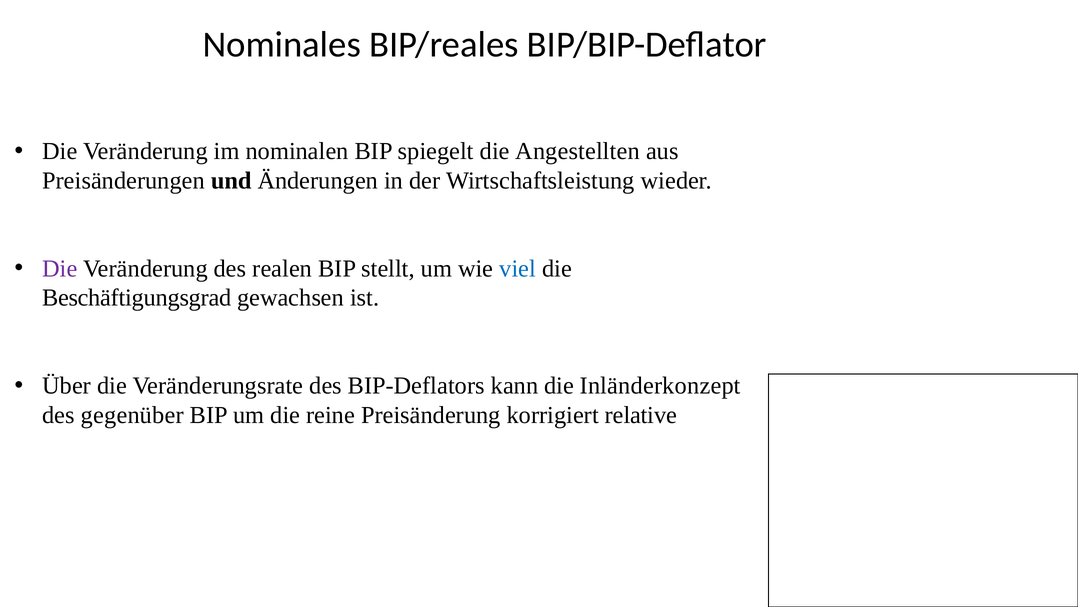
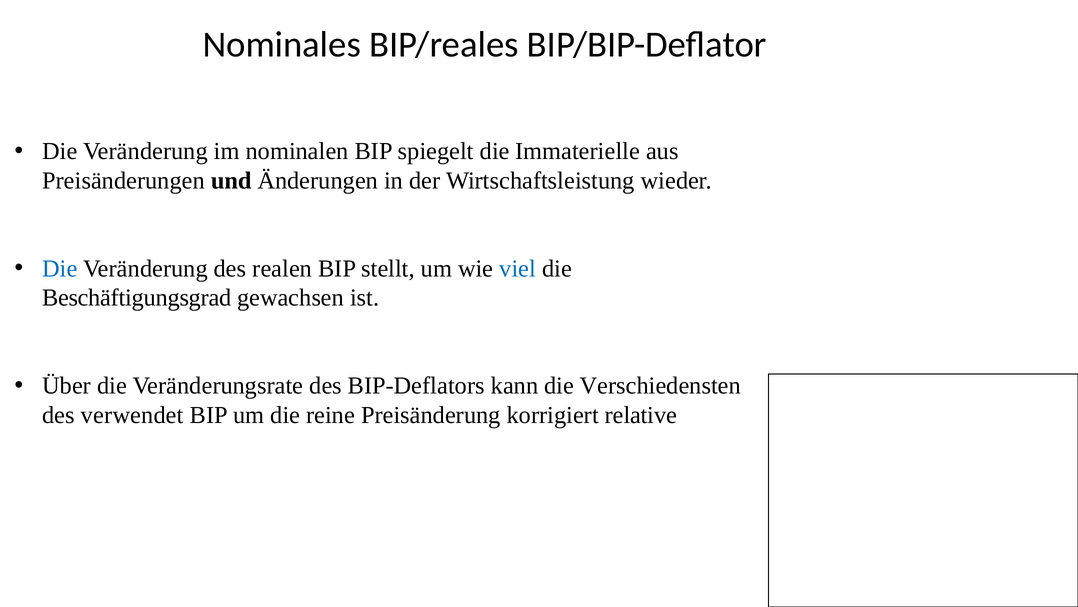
Angestellten: Angestellten -> Immaterielle (578, 151)
Die colour: purple -> blue (60, 268)
Inländerkonzept: Inländerkonzept -> Verschiedensten (660, 385)
gegenüber: gegenüber -> verwendet (132, 415)
